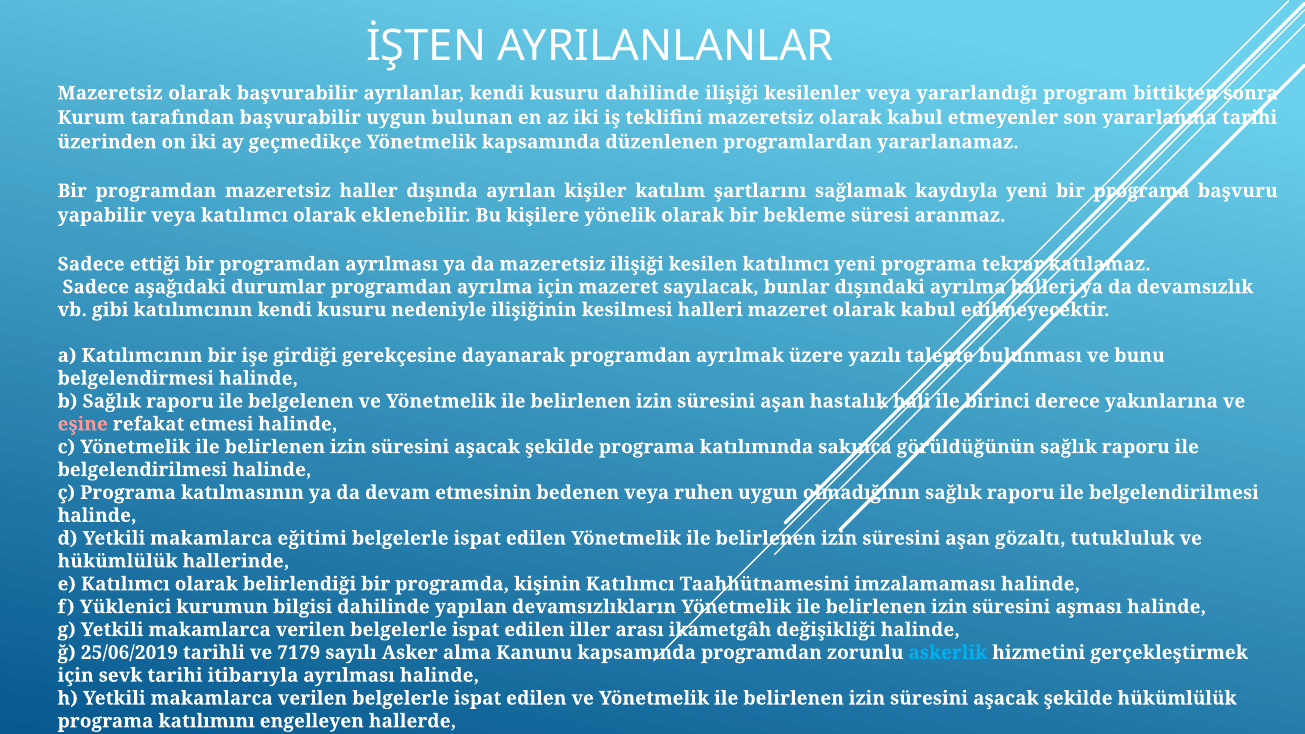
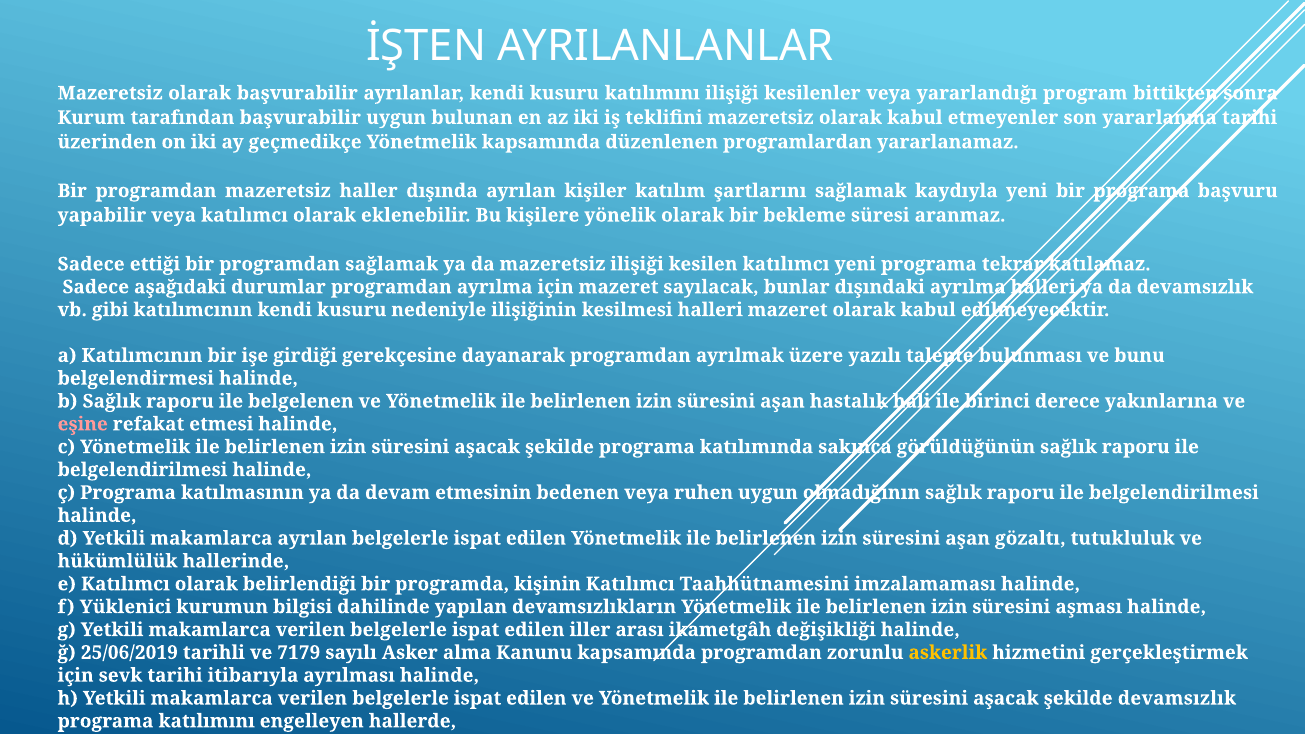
kusuru dahilinde: dahilinde -> katılımını (652, 93)
programdan ayrılması: ayrılması -> sağlamak (392, 264)
makamlarca eğitimi: eğitimi -> ayrılan (312, 538)
askerlik colour: light blue -> yellow (948, 653)
şekilde hükümlülük: hükümlülük -> devamsızlık (1177, 698)
